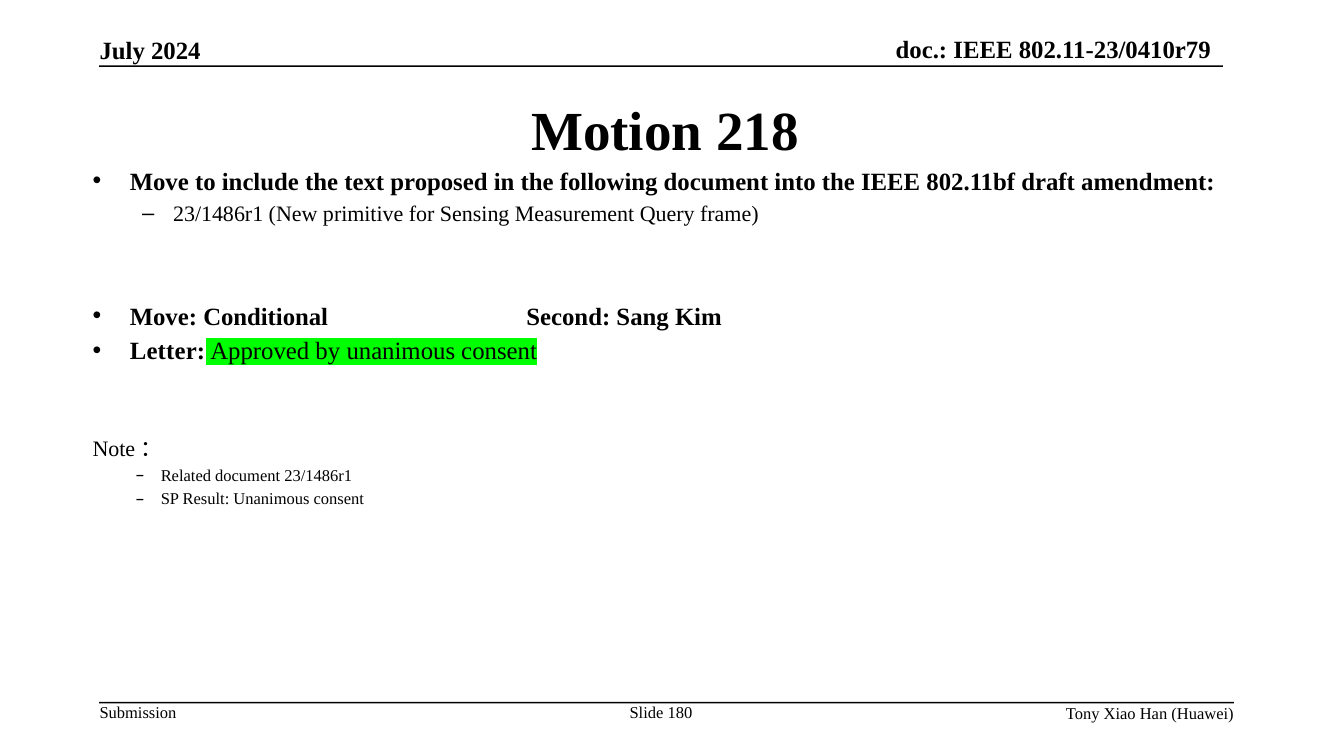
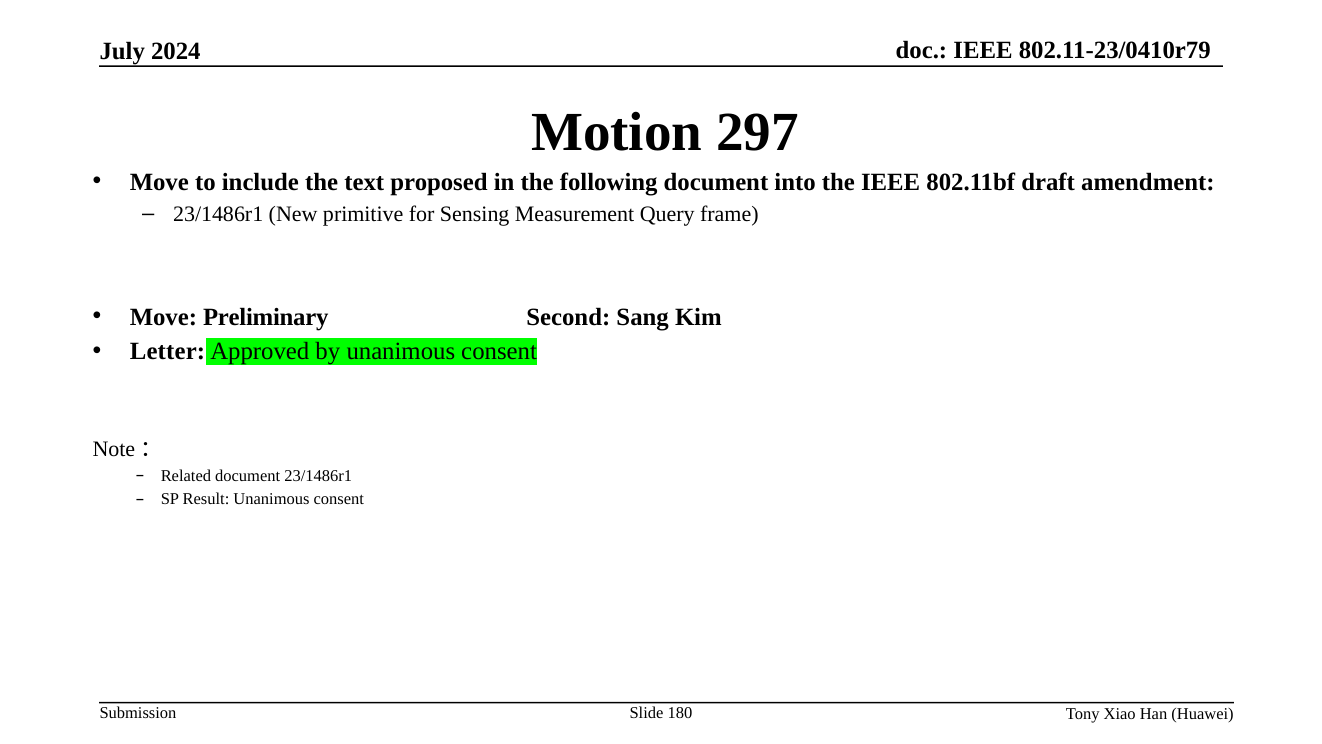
218: 218 -> 297 (757, 133)
Conditional: Conditional -> Preliminary (266, 317)
